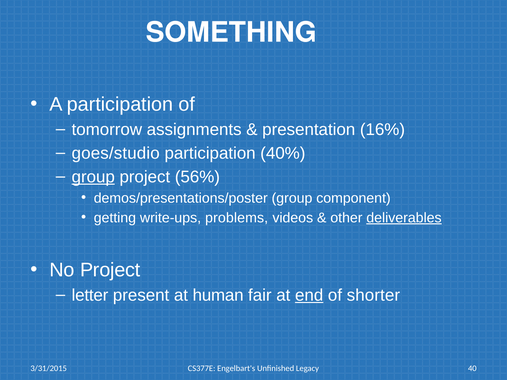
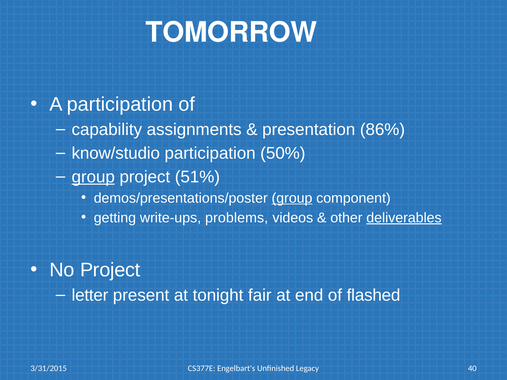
SOMETHING: SOMETHING -> TOMORROW (231, 33)
tomorrow: tomorrow -> capability (107, 130)
16%: 16% -> 86% (382, 130)
goes/studio: goes/studio -> know/studio (116, 153)
40%: 40% -> 50% (283, 153)
56%: 56% -> 51% (197, 177)
group underline: none -> present (292, 198)
human: human -> tonight (218, 295)
end underline: present -> none (309, 295)
shorter: shorter -> flashed (374, 295)
